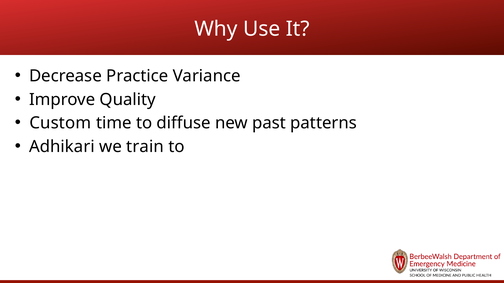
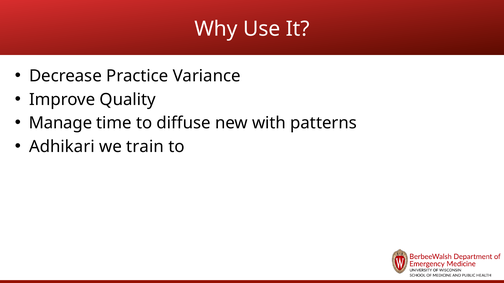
Custom: Custom -> Manage (60, 123)
past: past -> with (269, 123)
